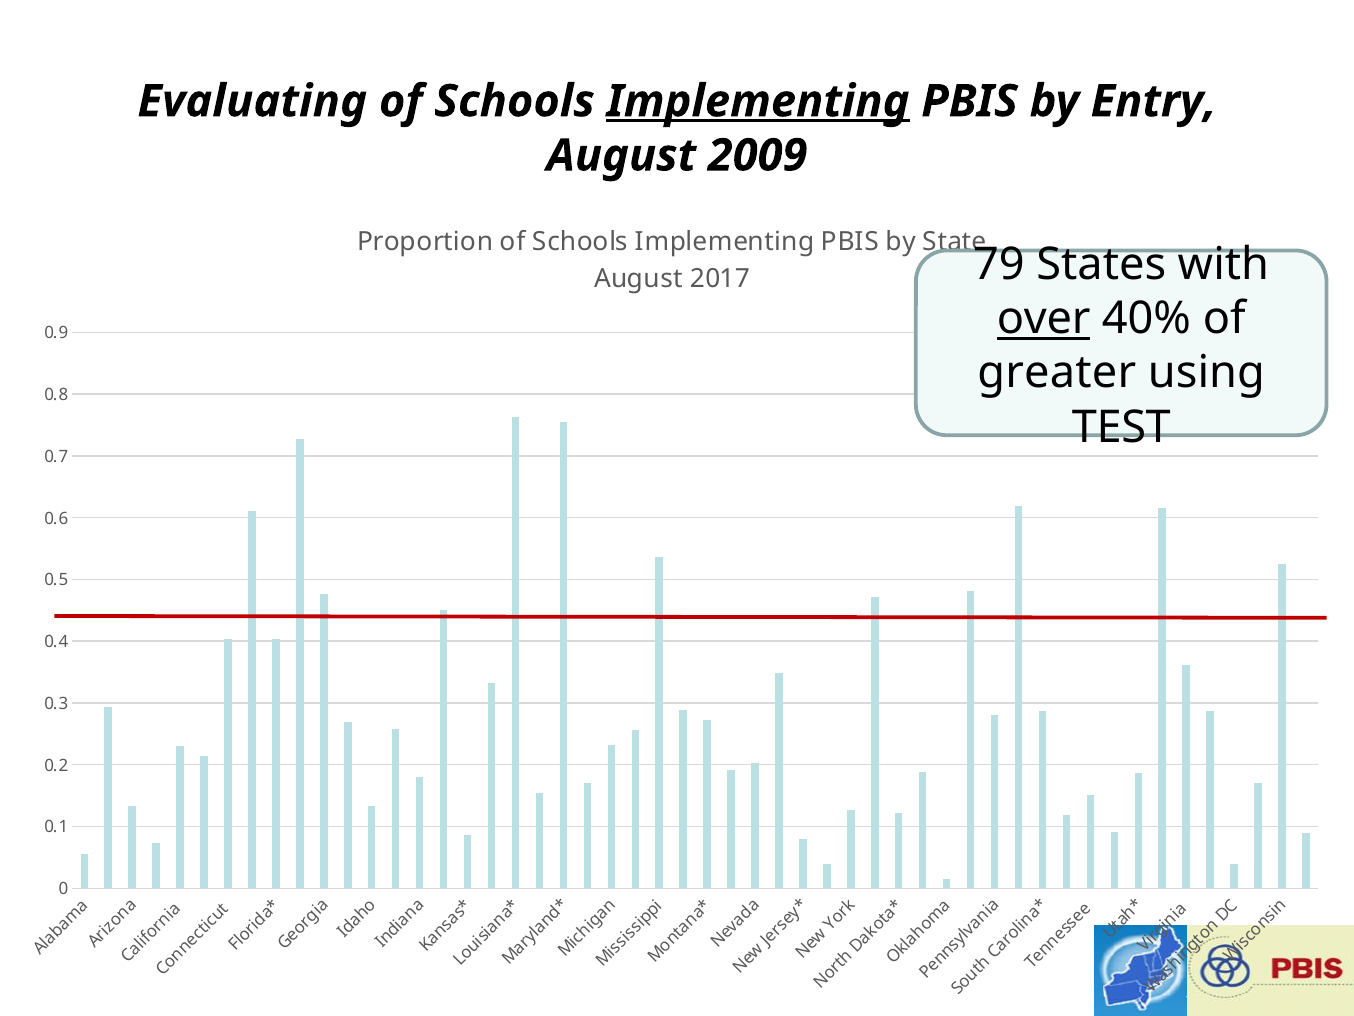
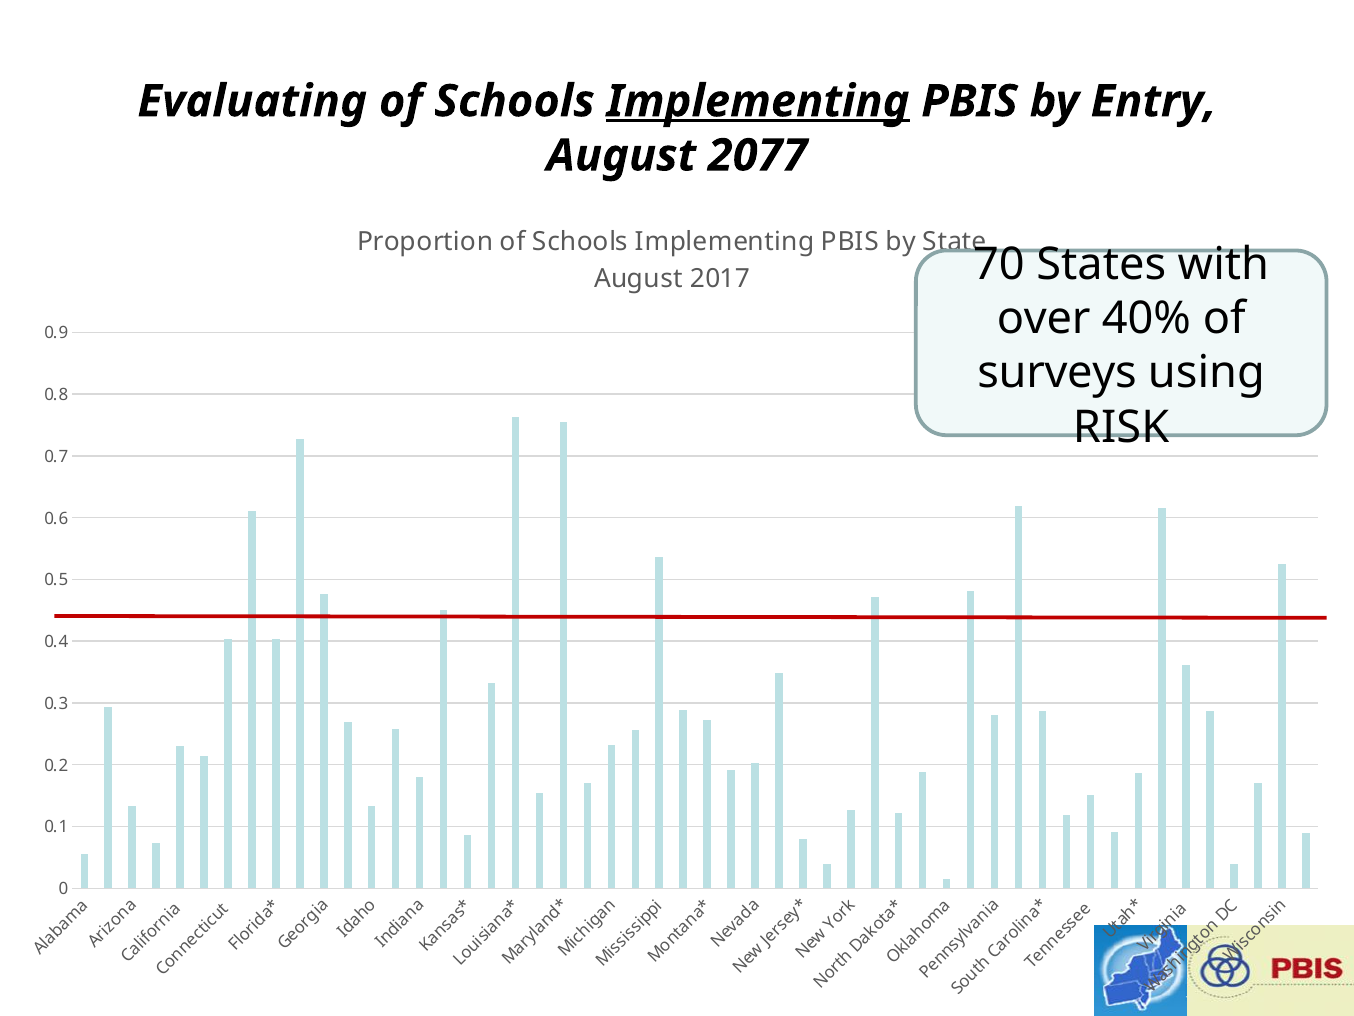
2009: 2009 -> 2077 (758, 156)
79: 79 -> 70 (999, 265)
over underline: present -> none (1044, 319)
greater: greater -> surveys (1057, 373)
TEST: TEST -> RISK (1121, 427)
